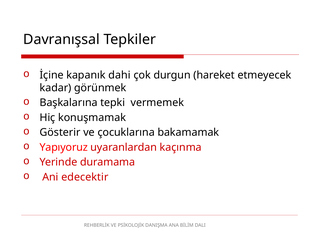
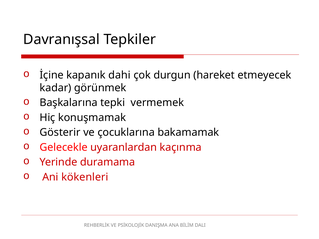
Yapıyoruz: Yapıyoruz -> Gelecekle (64, 147)
edecektir: edecektir -> kökenleri (85, 177)
